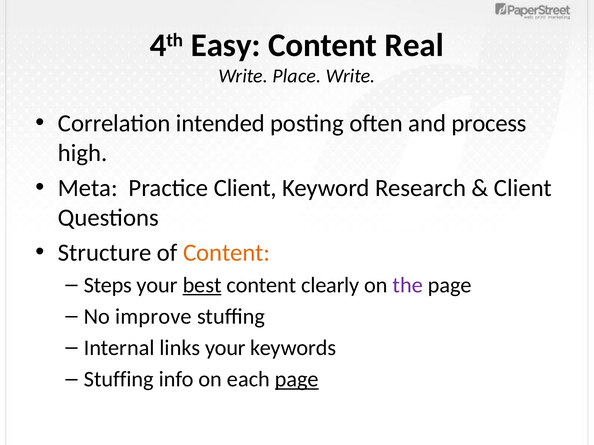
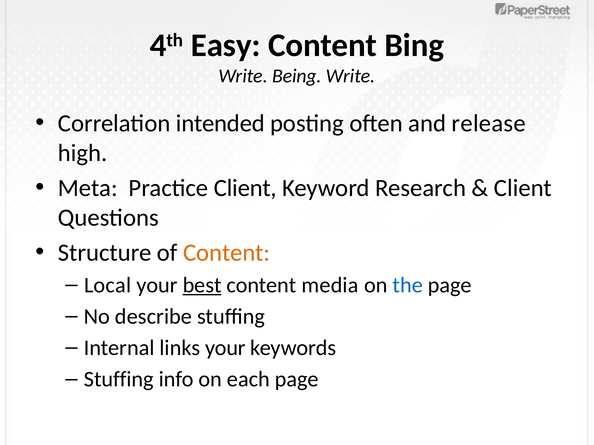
Real: Real -> Bing (414, 45)
Place: Place -> Being (297, 76)
process: process -> release (489, 123)
Steps: Steps -> Local (108, 286)
clearly: clearly -> media (330, 286)
the colour: purple -> blue (408, 286)
improve: improve -> describe (154, 317)
page underline: present -> none (297, 380)
